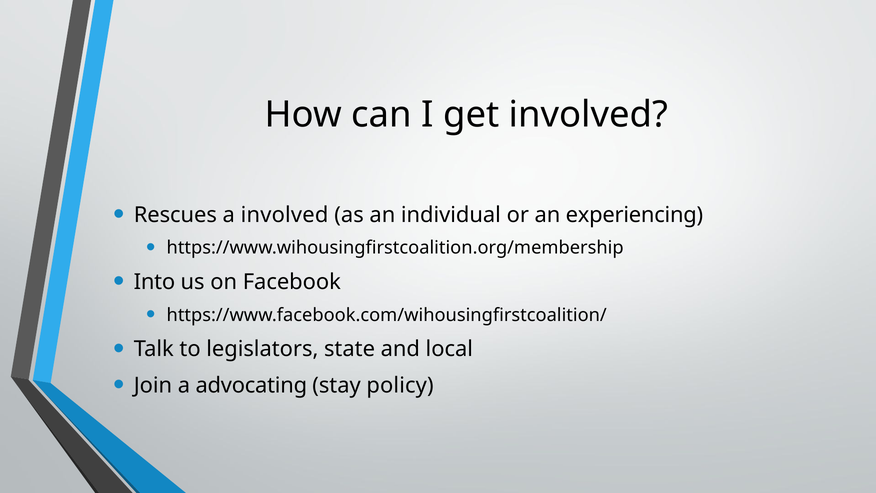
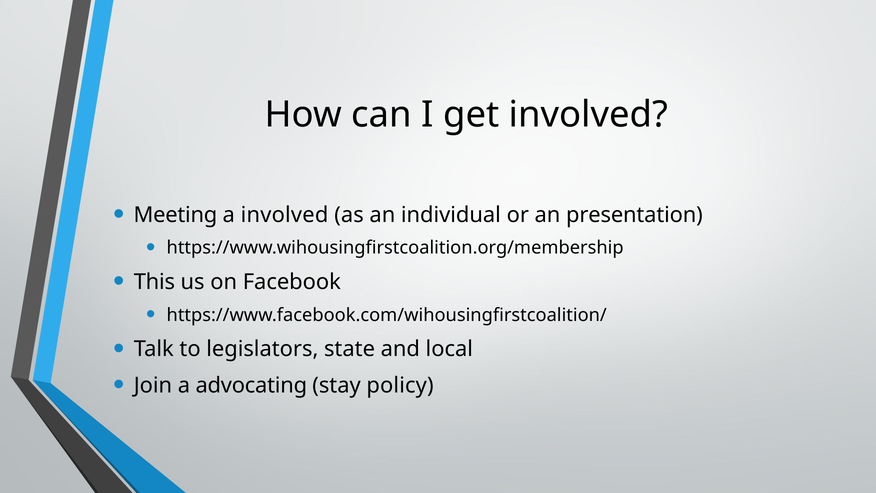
Rescues: Rescues -> Meeting (175, 215)
experiencing: experiencing -> presentation (634, 215)
Into: Into -> This (154, 282)
